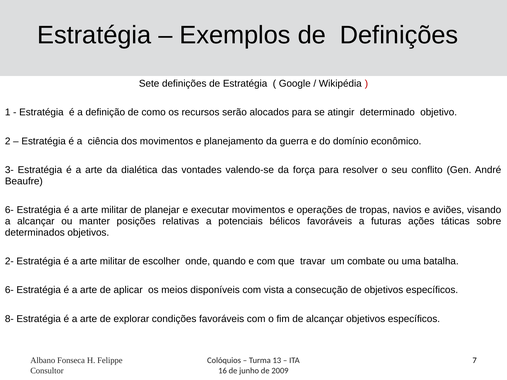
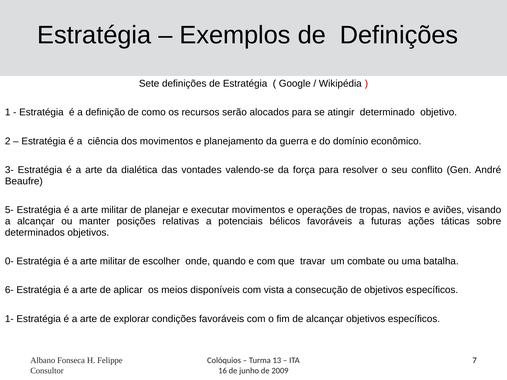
6-: 6- -> 5- (9, 210)
2-: 2- -> 0- (9, 261)
8-: 8- -> 1- (9, 319)
